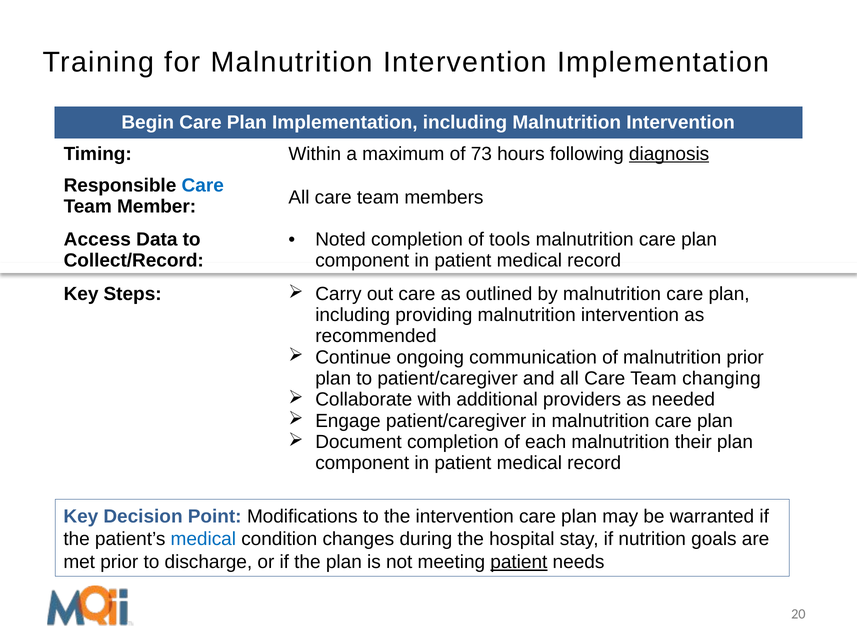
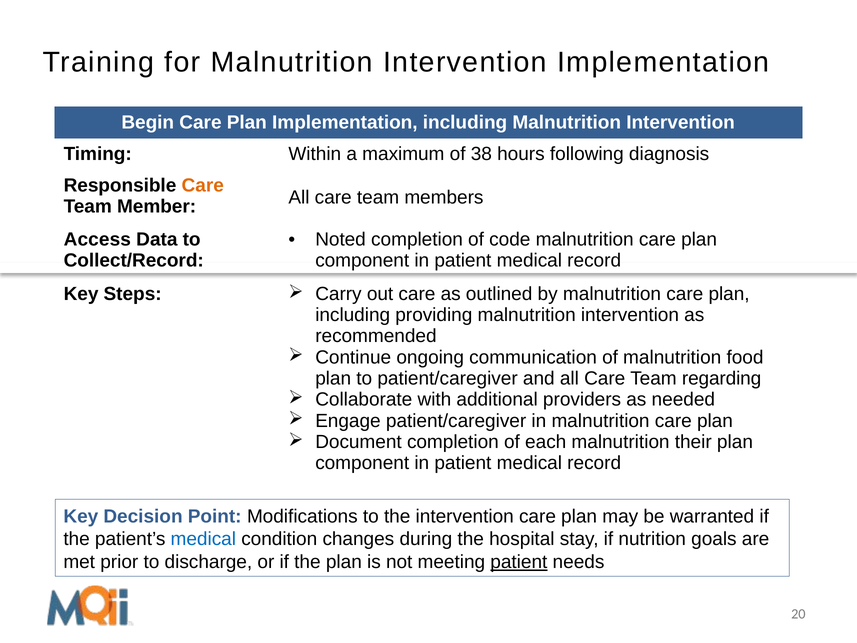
73: 73 -> 38 (481, 154)
diagnosis underline: present -> none (669, 154)
Care colour: blue -> orange (203, 185)
tools: tools -> code (510, 239)
prior: prior -> food (745, 357)
changing: changing -> regarding (722, 378)
